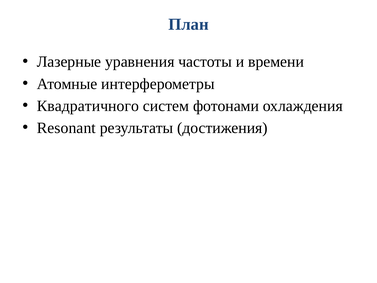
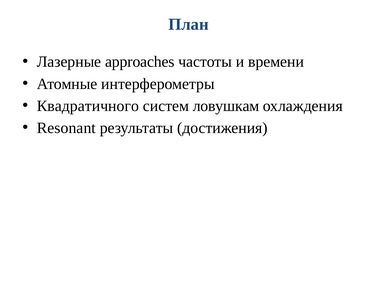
уравнения: уравнения -> approaches (140, 62)
фотонами: фотонами -> ловушкам (226, 106)
